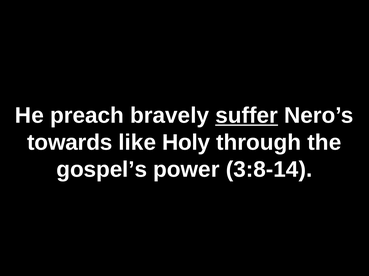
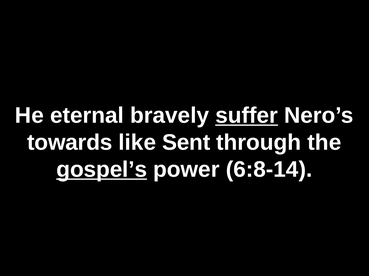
preach: preach -> eternal (87, 116)
Holy: Holy -> Sent (186, 143)
gospel’s underline: none -> present (102, 170)
3:8-14: 3:8-14 -> 6:8-14 (269, 170)
